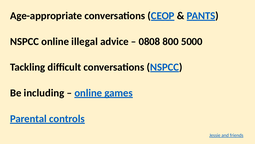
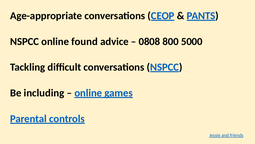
illegal: illegal -> found (85, 41)
